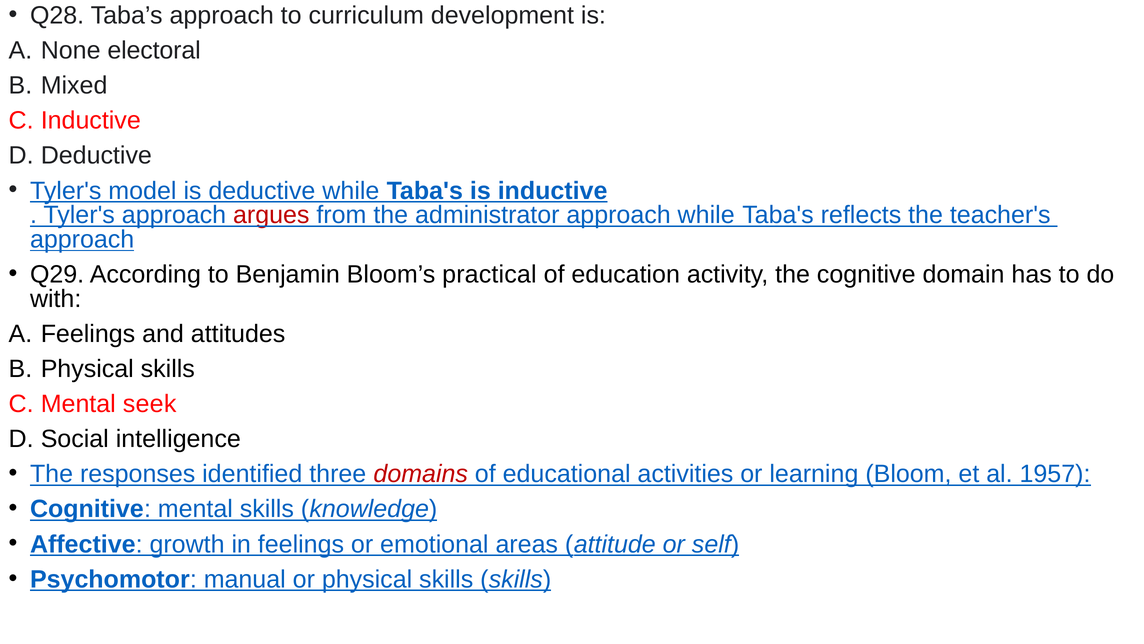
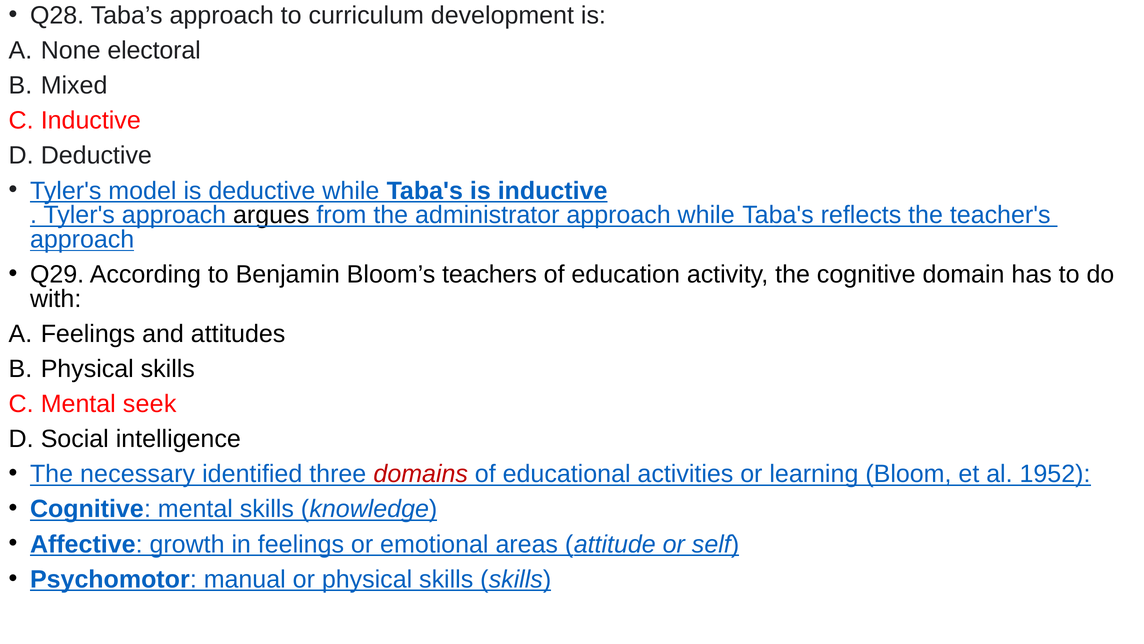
argues colour: red -> black (271, 215)
practical: practical -> teachers (490, 274)
responses: responses -> necessary (138, 474)
1957: 1957 -> 1952 (1055, 474)
